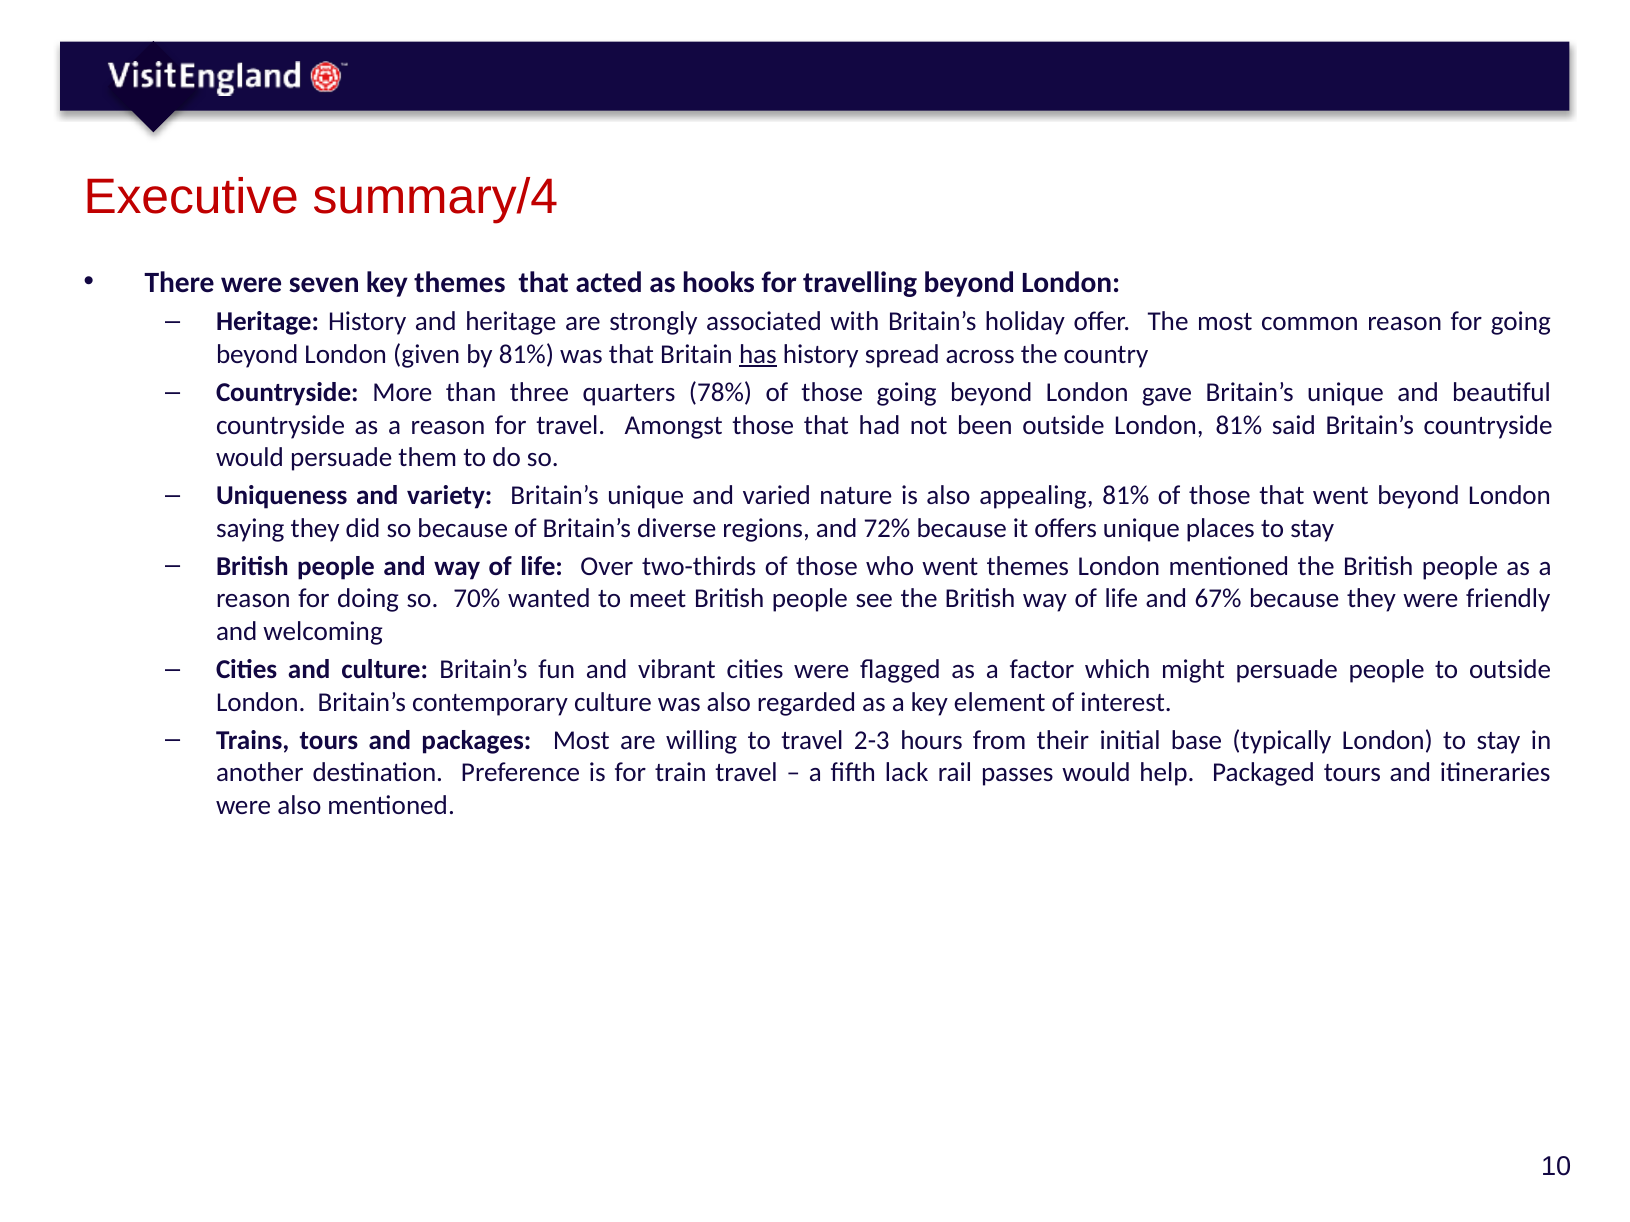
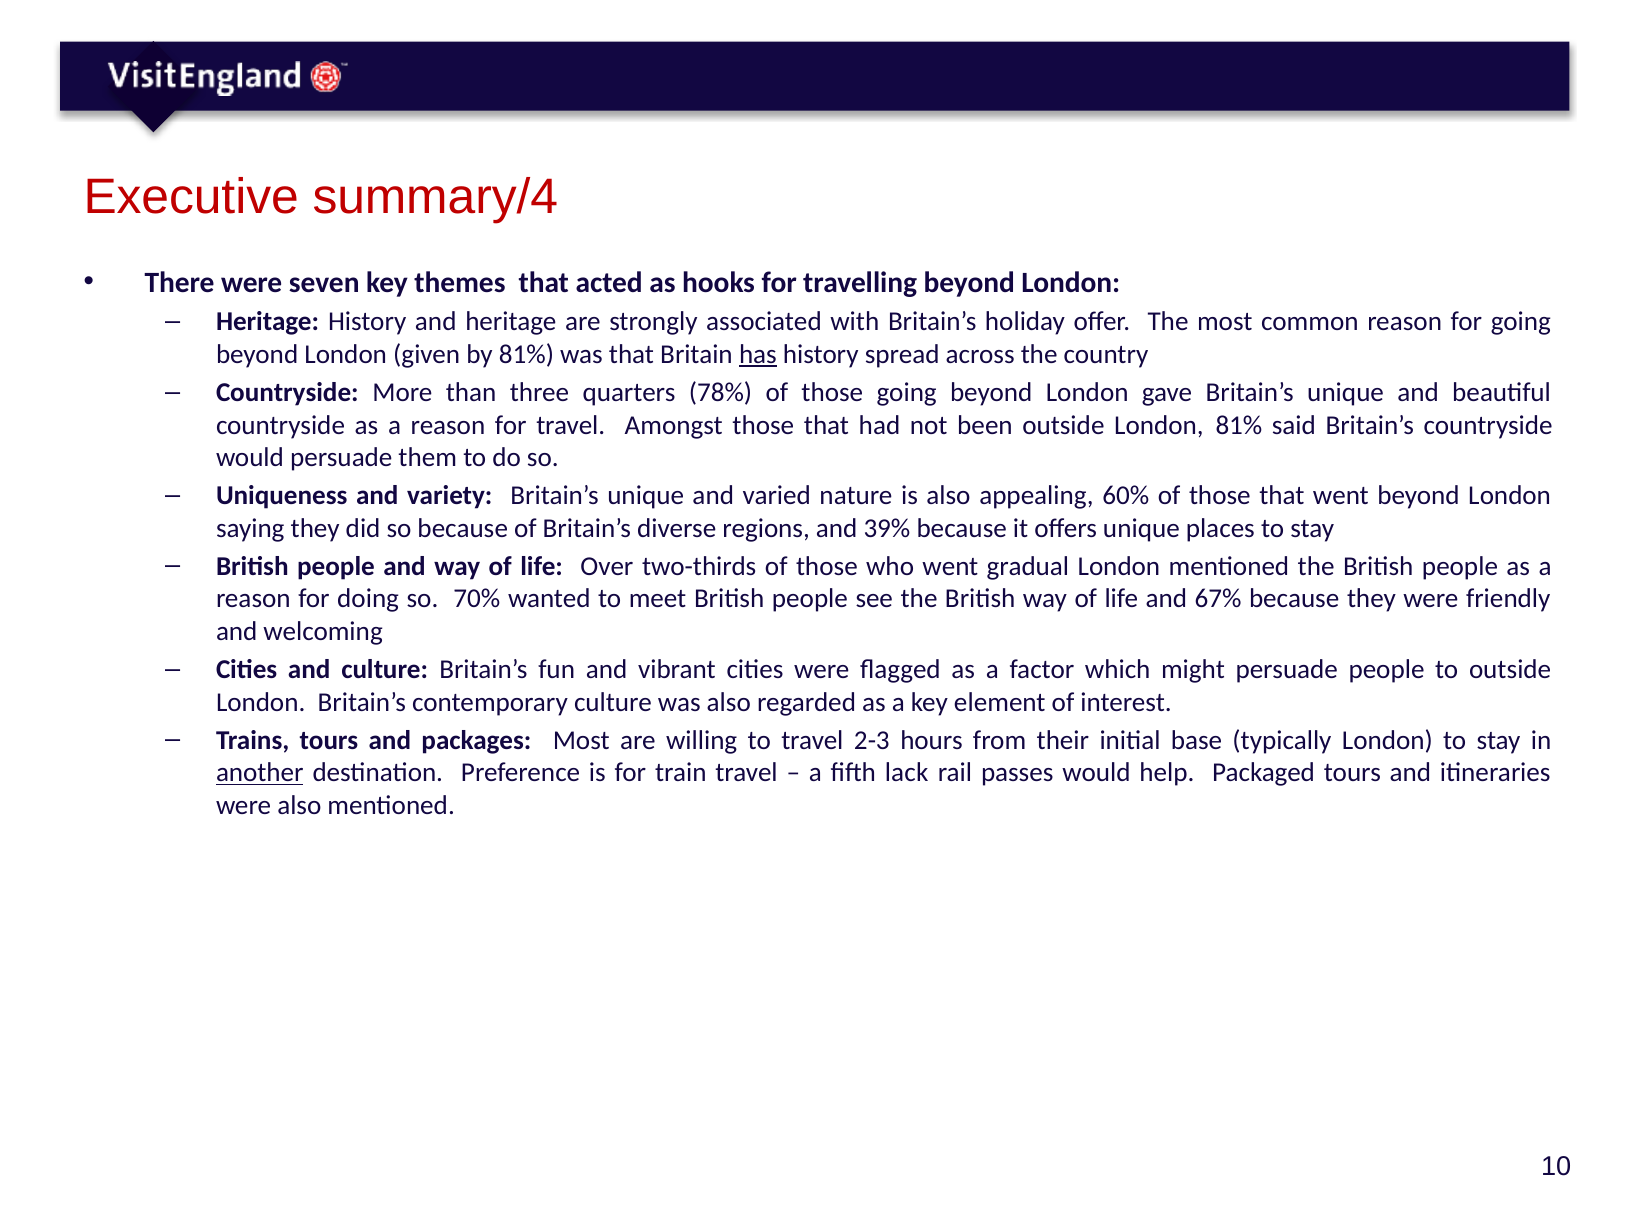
appealing 81%: 81% -> 60% (1126, 496)
72%: 72% -> 39% (887, 529)
went themes: themes -> gradual (1028, 567)
another underline: none -> present (260, 773)
